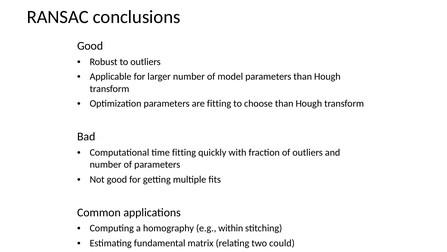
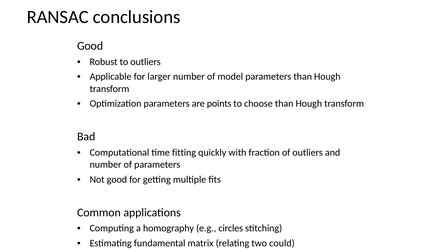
are fitting: fitting -> points (219, 103)
within: within -> circles (231, 228)
